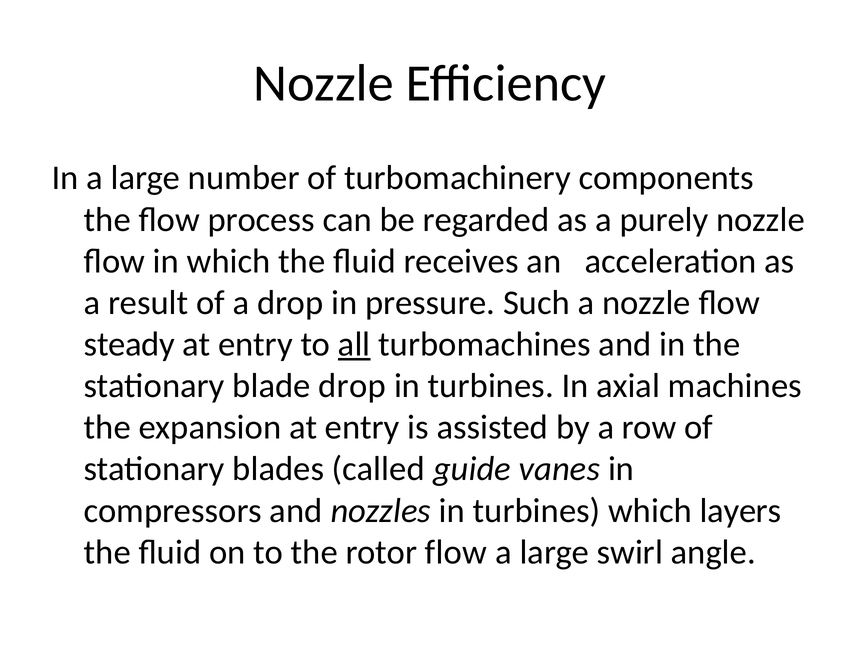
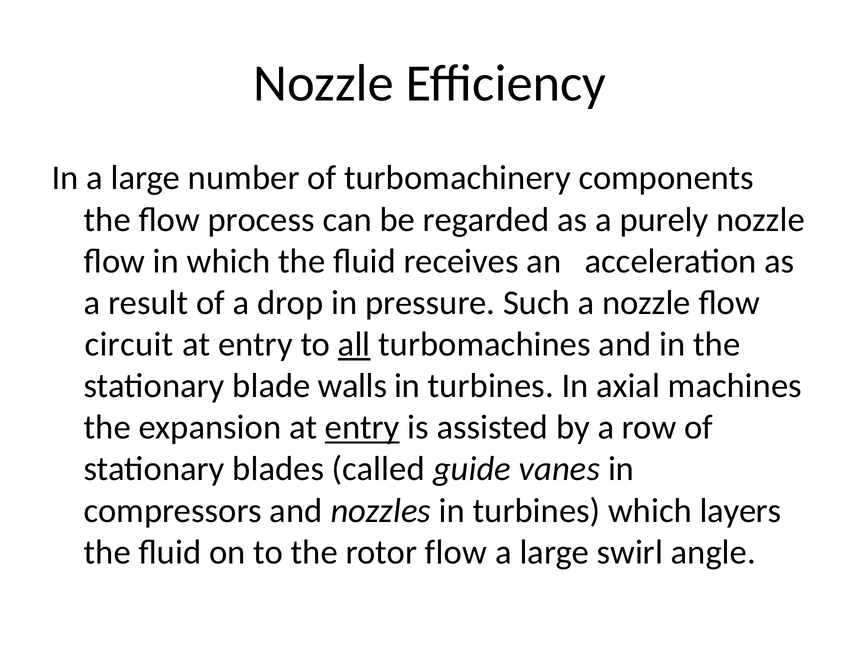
steady: steady -> circuit (129, 344)
blade drop: drop -> walls (352, 386)
entry underline: none -> present (362, 427)
